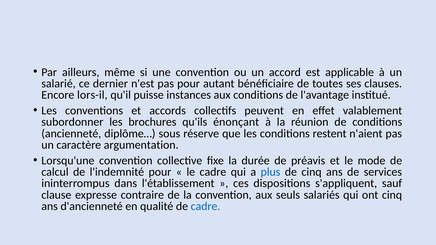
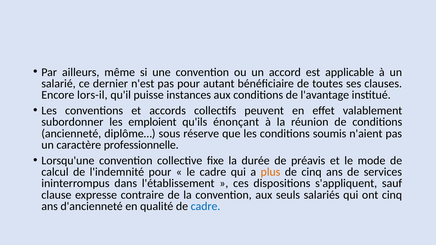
brochures: brochures -> emploient (152, 122)
restent: restent -> soumis (330, 134)
argumentation: argumentation -> professionnelle (141, 145)
plus colour: blue -> orange (270, 172)
